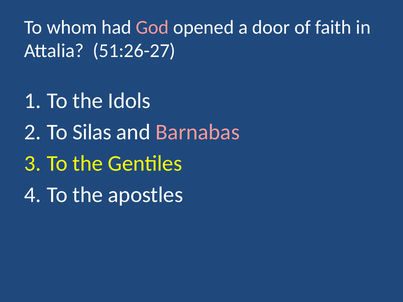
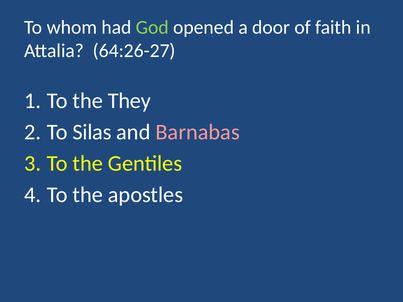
God colour: pink -> light green (152, 27)
51:26-27: 51:26-27 -> 64:26-27 (134, 51)
Idols: Idols -> They (129, 101)
